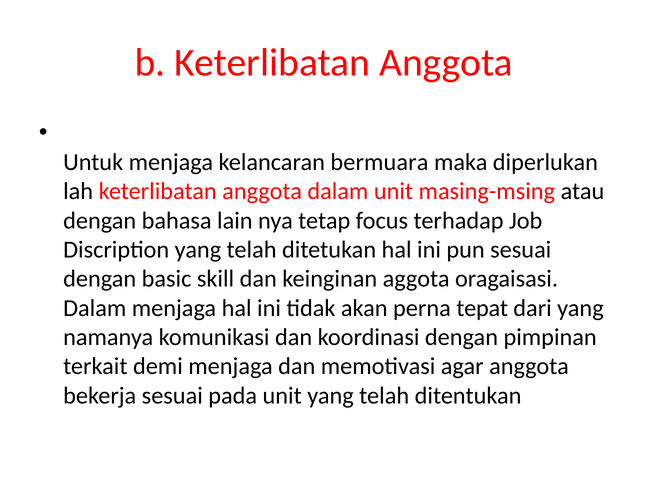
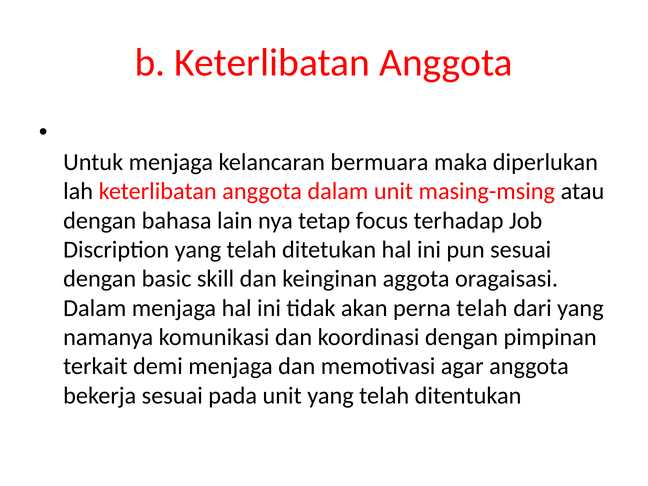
perna tepat: tepat -> telah (482, 308)
